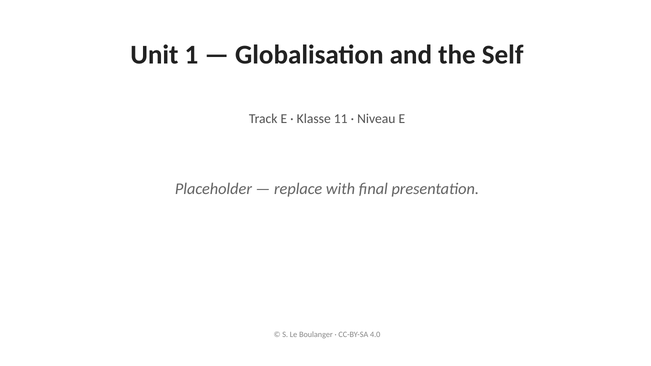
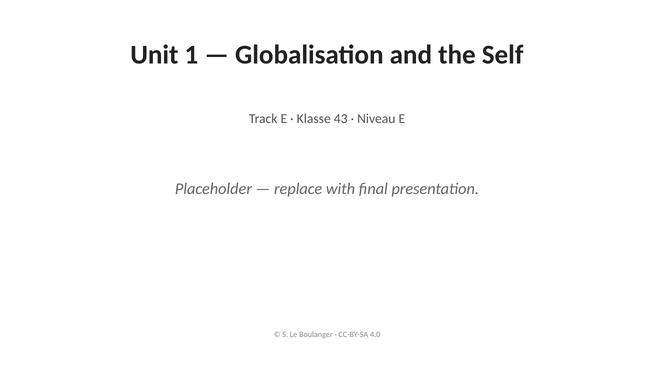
11: 11 -> 43 (341, 119)
